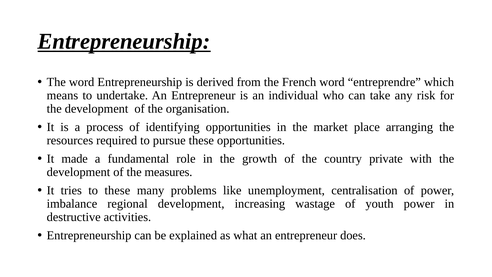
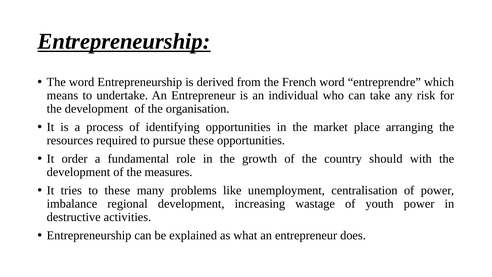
made: made -> order (75, 159)
private: private -> should (386, 159)
